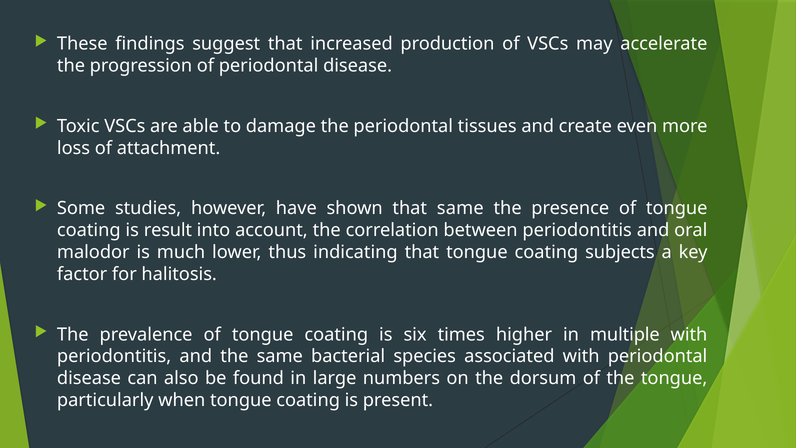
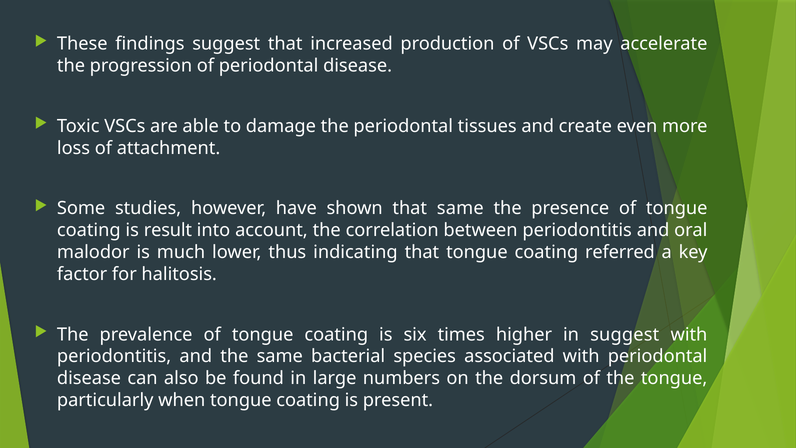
subjects: subjects -> referred (620, 252)
in multiple: multiple -> suggest (625, 334)
